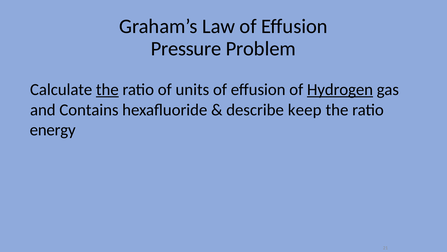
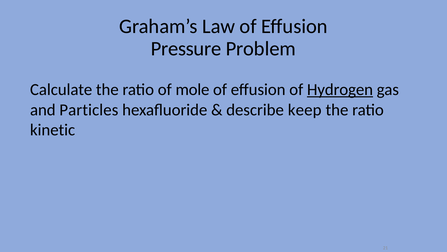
the underline: present -> none (107, 89)
units: units -> mole (192, 89)
Contains: Contains -> Particles (89, 110)
energy: energy -> kinetic (53, 130)
